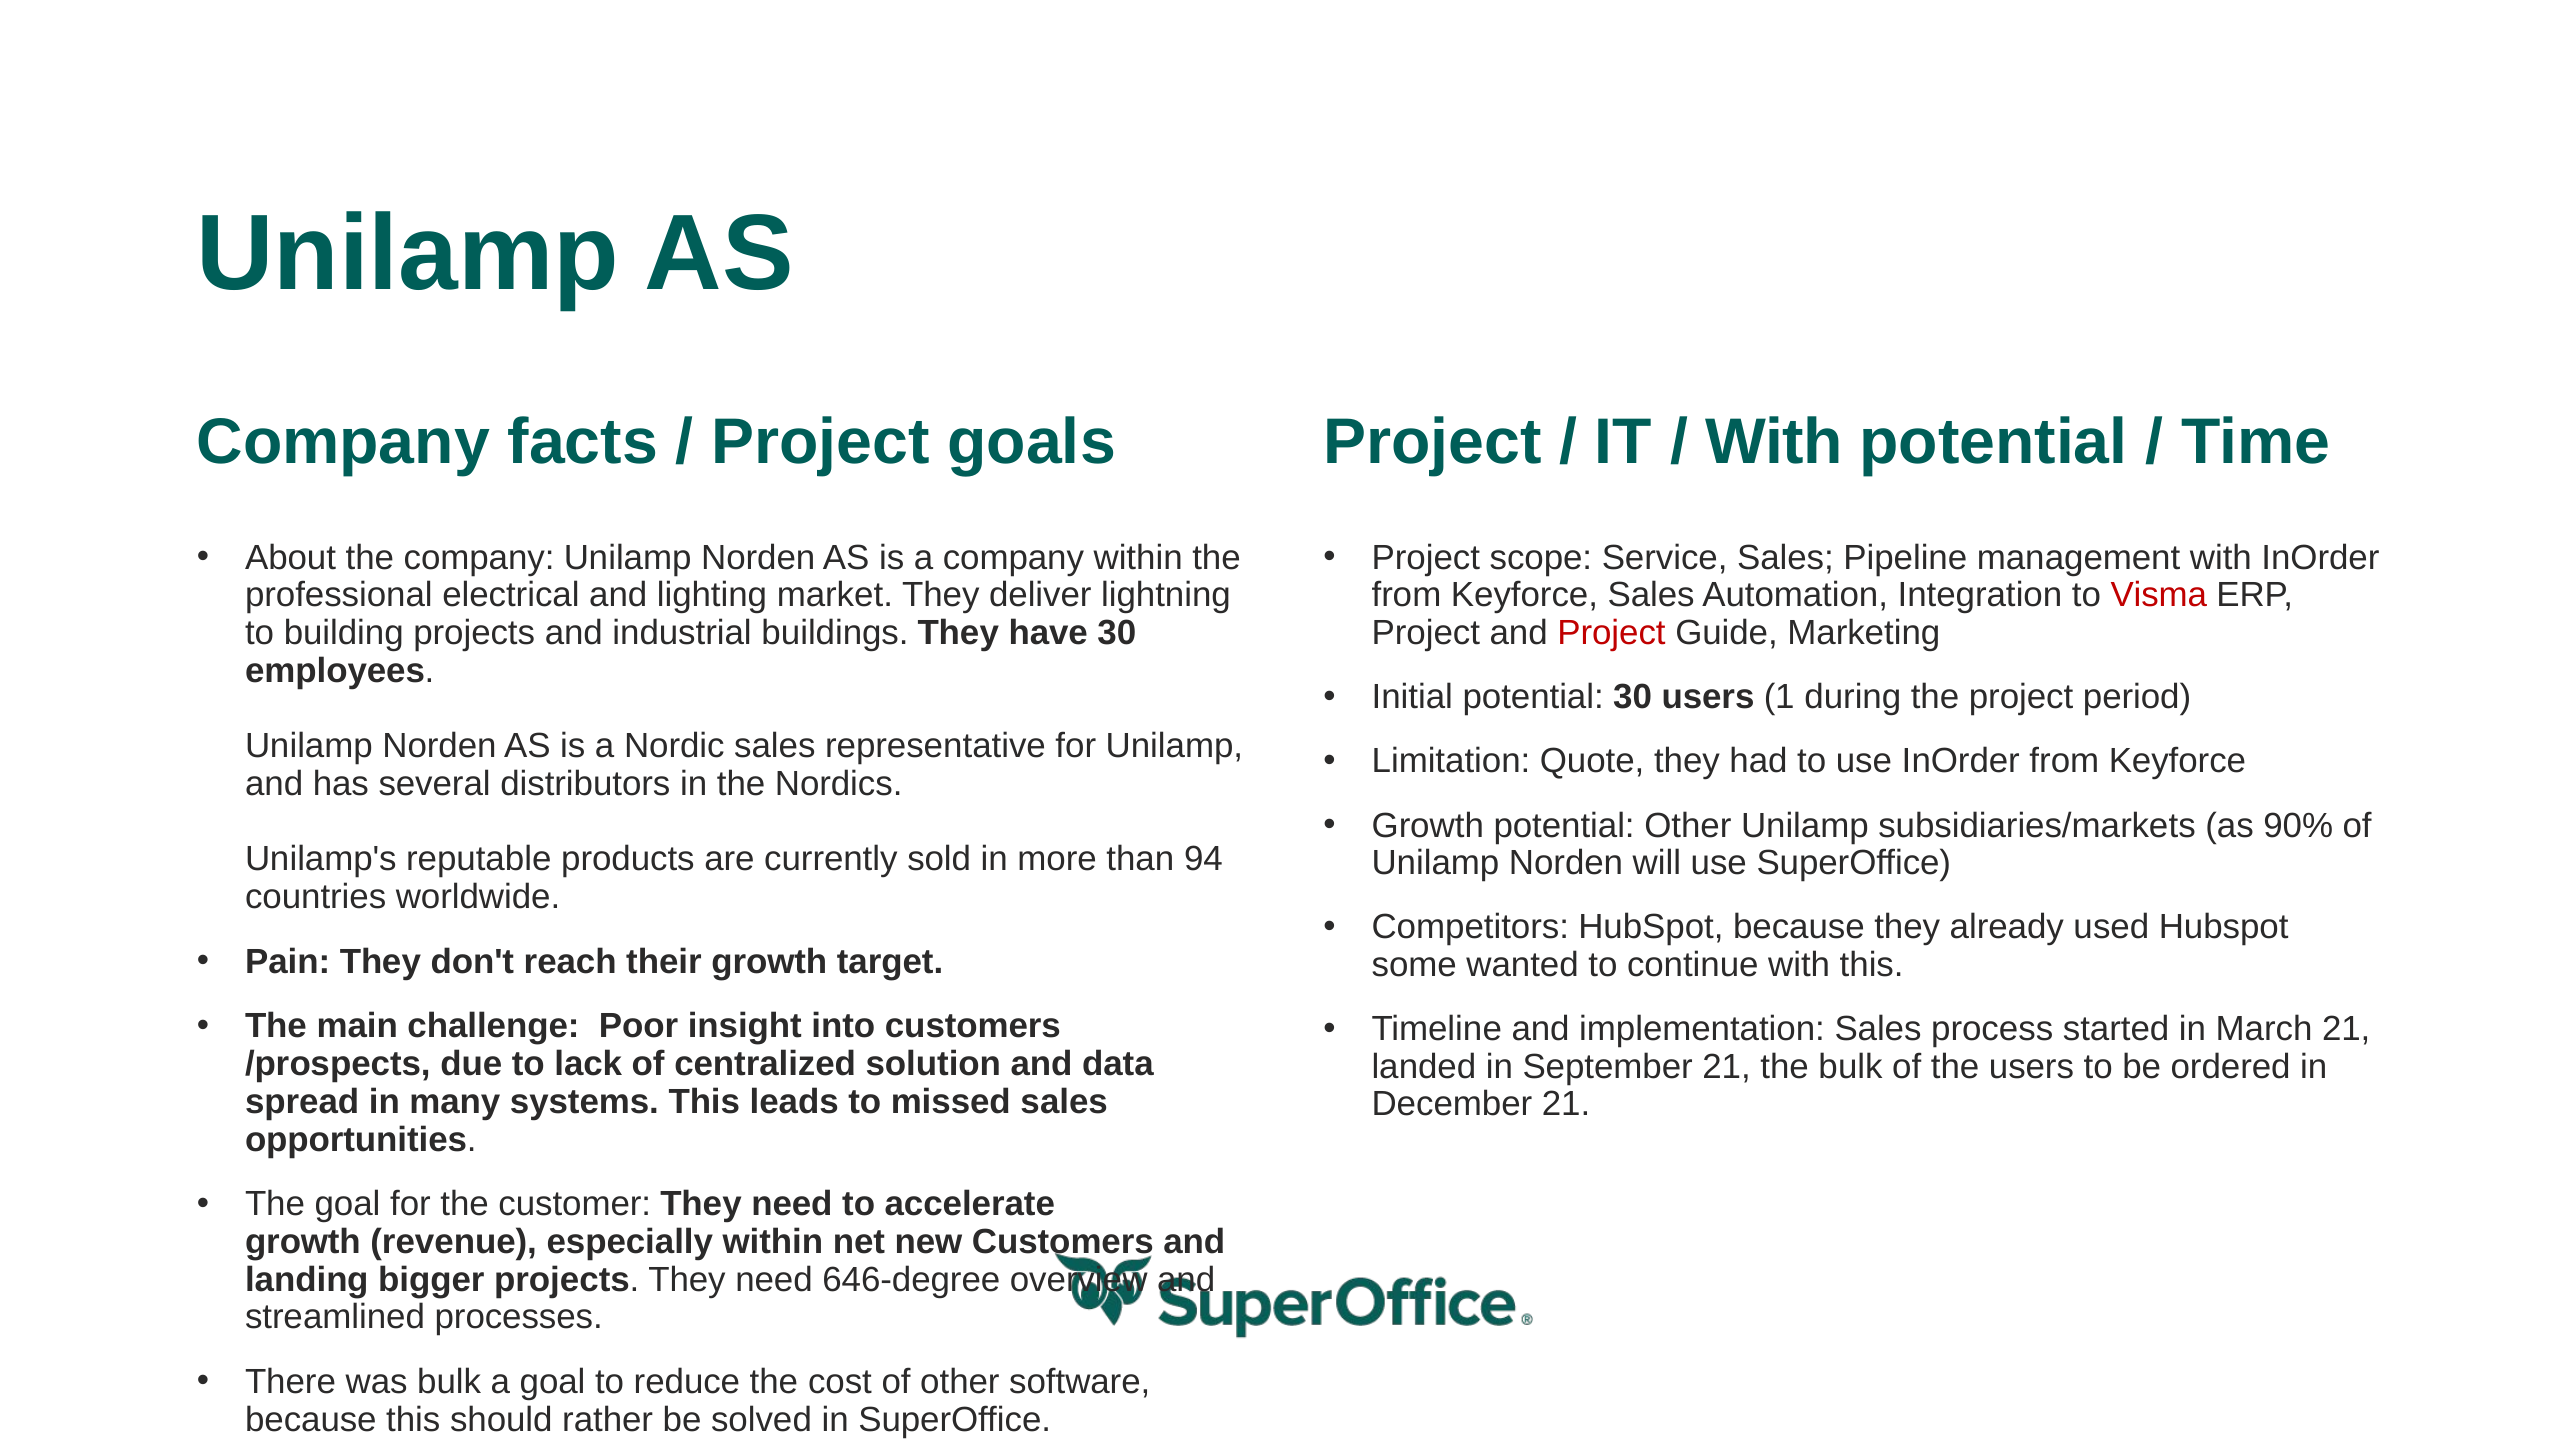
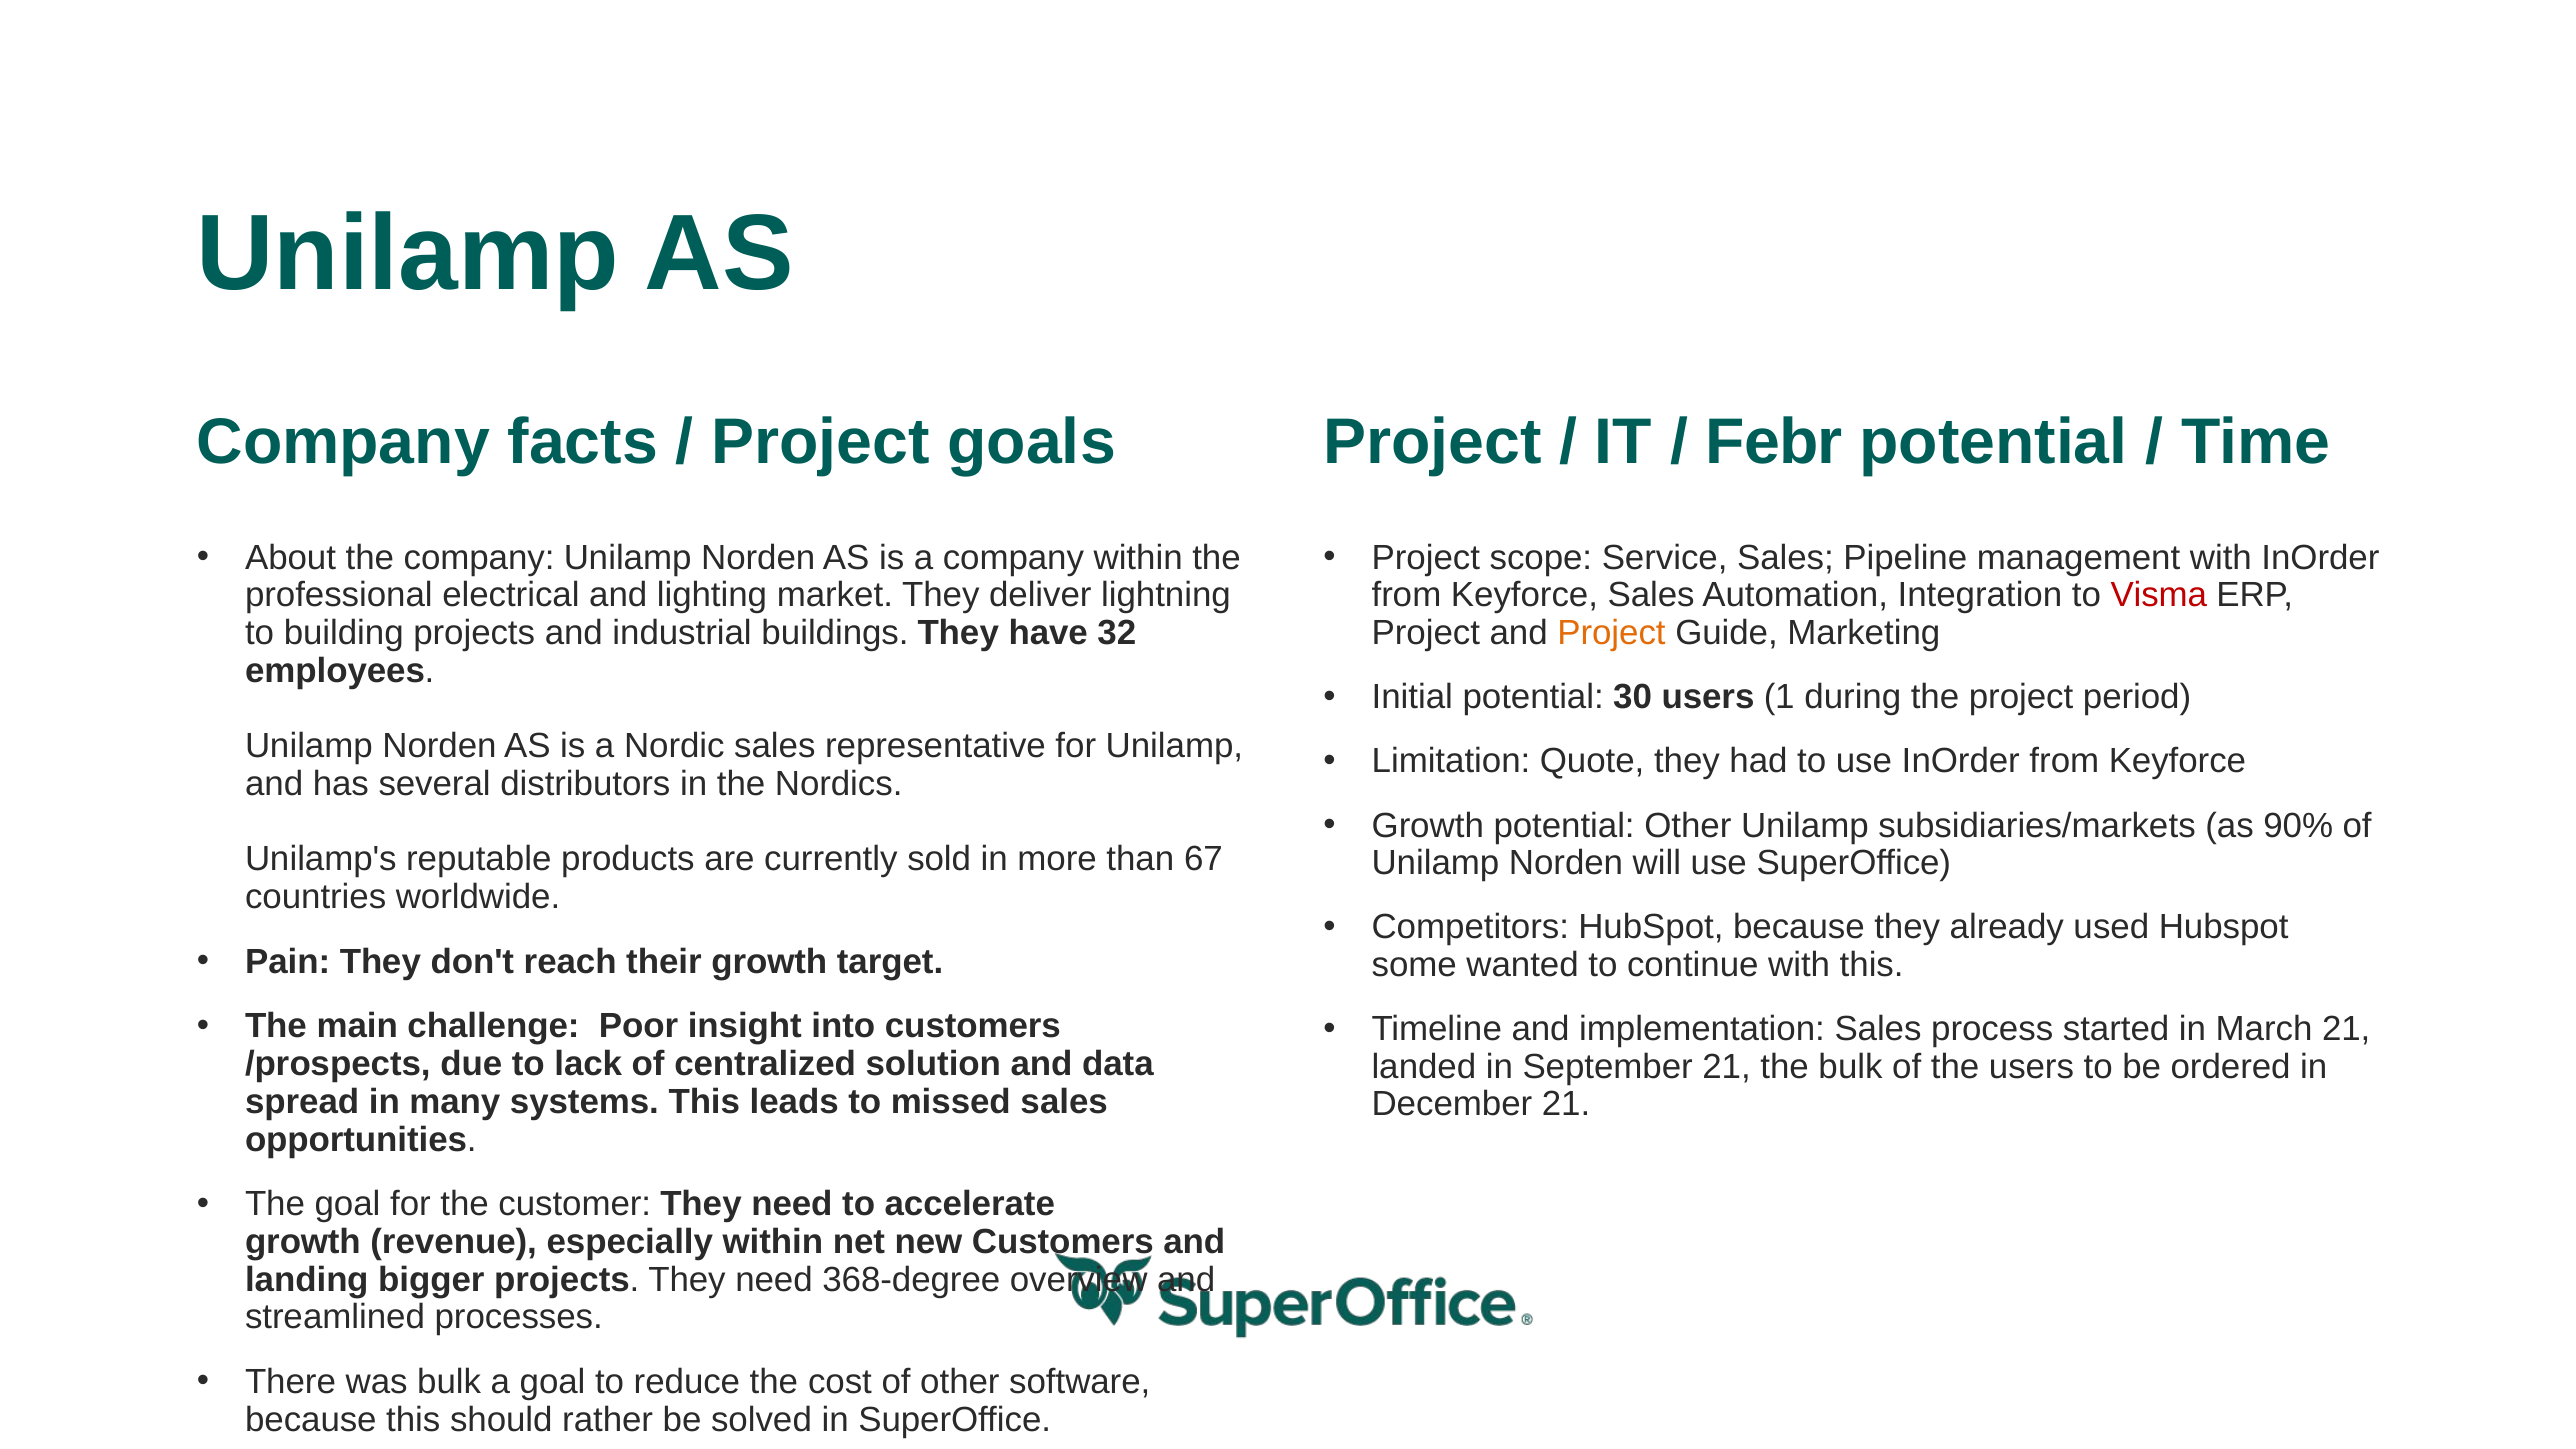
With: With -> Febr (1774, 442)
Project colour: red -> orange (1611, 632)
have 30: 30 -> 32 (1117, 633)
94: 94 -> 67 (1203, 859)
646-degree: 646-degree -> 368-degree (911, 1280)
